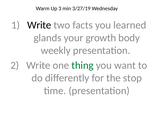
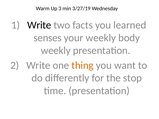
glands: glands -> senses (48, 38)
your growth: growth -> weekly (101, 38)
thing colour: green -> orange (83, 65)
